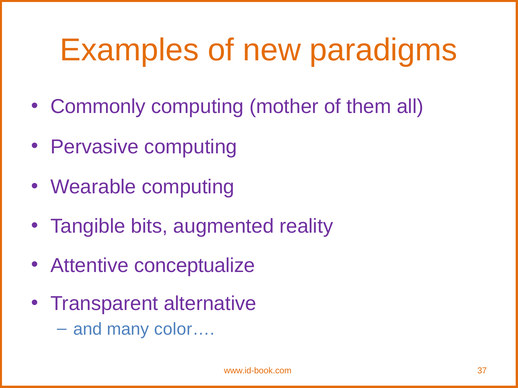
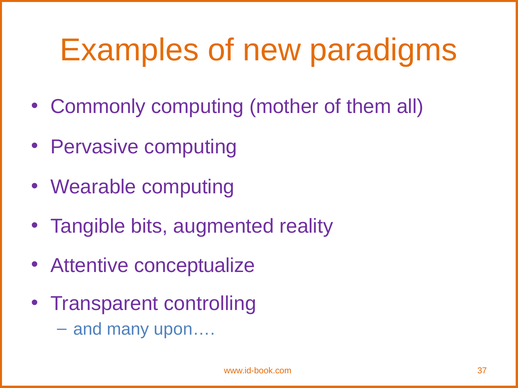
alternative: alternative -> controlling (210, 304)
color…: color… -> upon… (184, 330)
